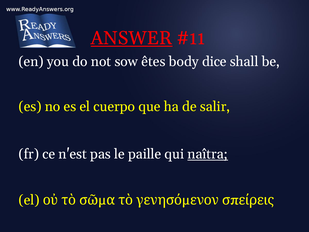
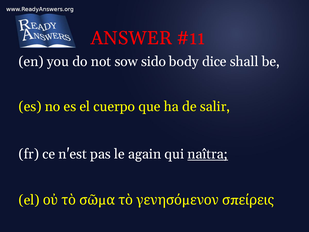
ANSWER underline: present -> none (132, 38)
êtes: êtes -> sido (154, 62)
paille: paille -> again (145, 154)
